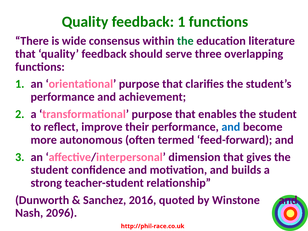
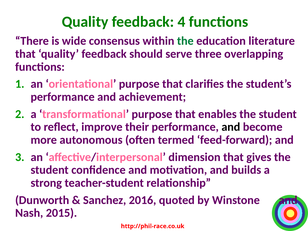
feedback 1: 1 -> 4 (181, 22)
and colour: blue -> black (231, 127)
2096: 2096 -> 2015 (62, 213)
